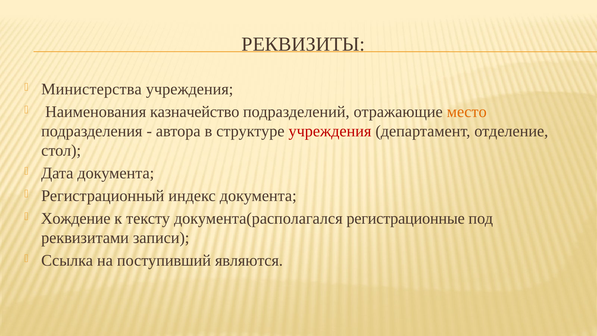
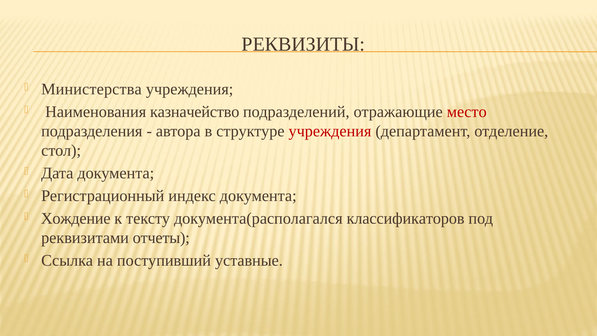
место colour: orange -> red (467, 112)
регистрационные: регистрационные -> классификаторов (406, 218)
записи: записи -> отчеты (161, 238)
являются: являются -> уставные (249, 260)
